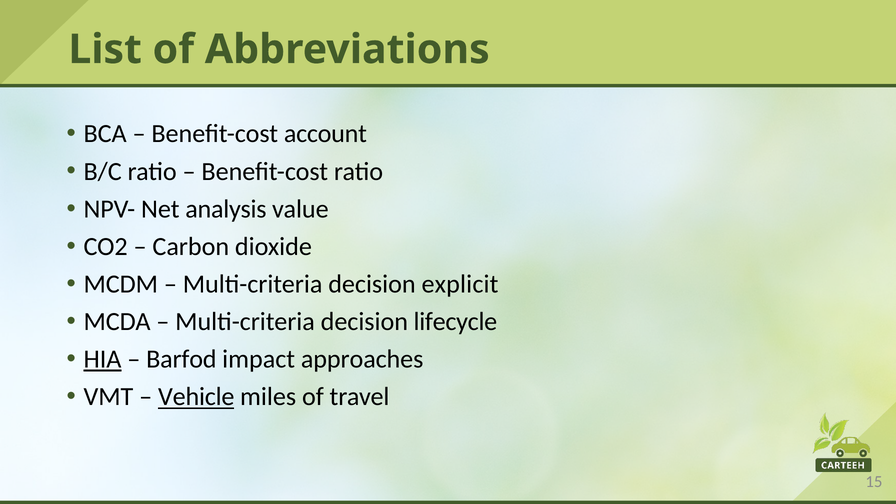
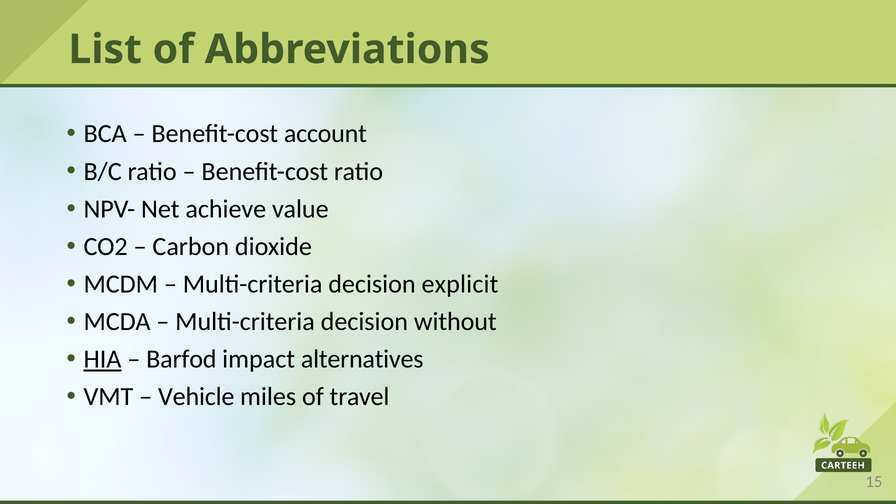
analysis: analysis -> achieve (226, 209)
lifecycle: lifecycle -> without (455, 322)
approaches: approaches -> alternatives (362, 359)
Vehicle underline: present -> none (196, 397)
